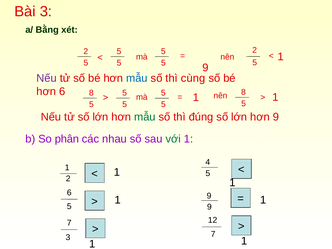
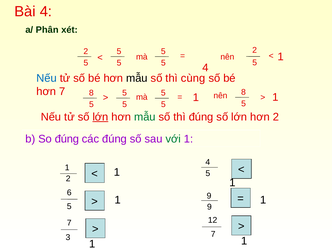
Bài 3: 3 -> 4 (46, 12)
Bằng: Bằng -> Phân (47, 30)
5 9: 9 -> 4 (206, 68)
Nếu colour: purple -> blue (47, 78)
mẫu colour: blue -> black (137, 78)
hơn 6: 6 -> 7 (62, 91)
lớn underline: none -> present (100, 117)
hơn 9: 9 -> 2 (276, 117)
So phân: phân -> đúng (67, 139)
các nhau: nhau -> đúng (115, 139)
